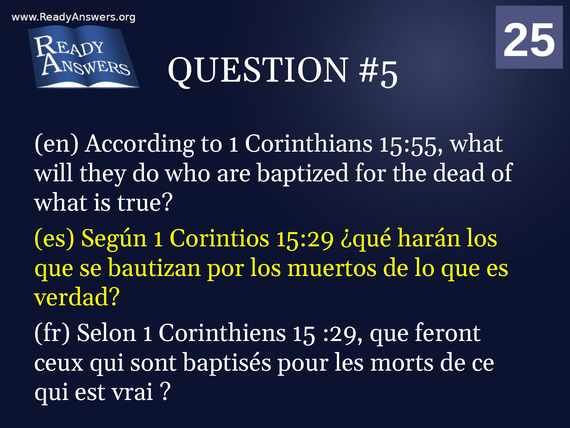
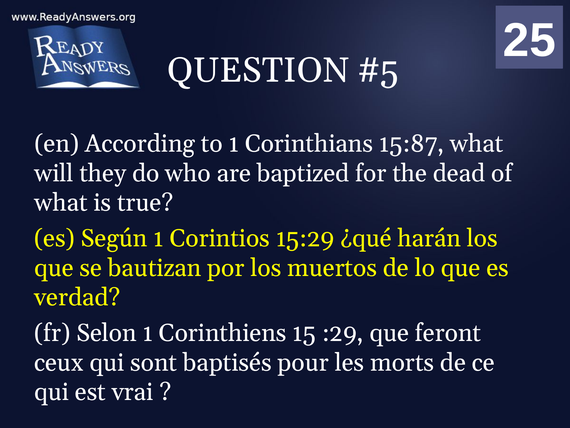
15:55: 15:55 -> 15:87 (411, 144)
